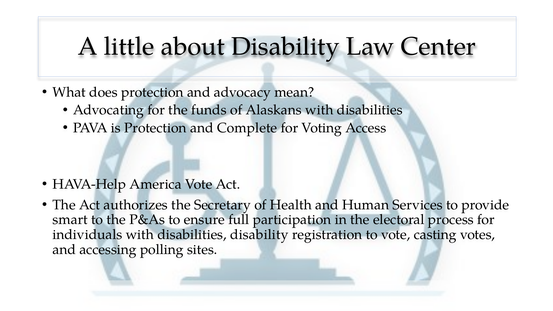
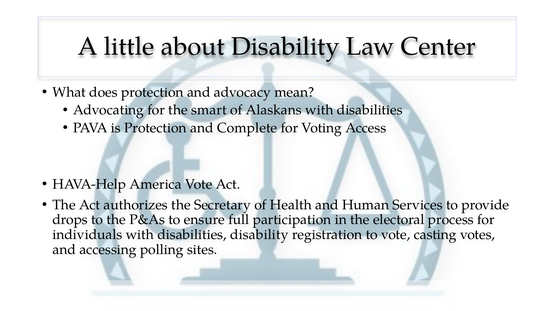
funds: funds -> smart (209, 110)
smart: smart -> drops (70, 220)
